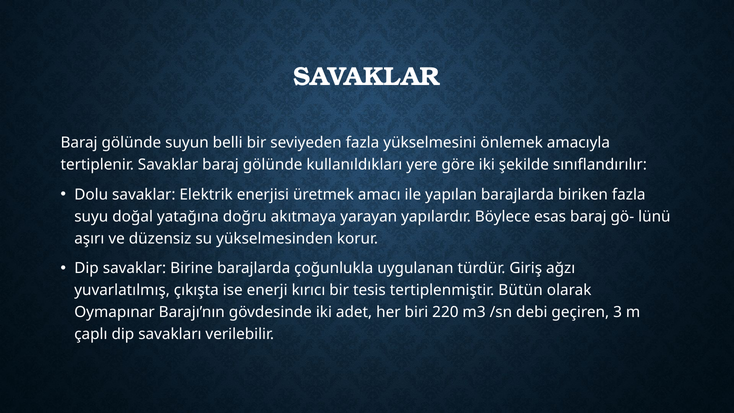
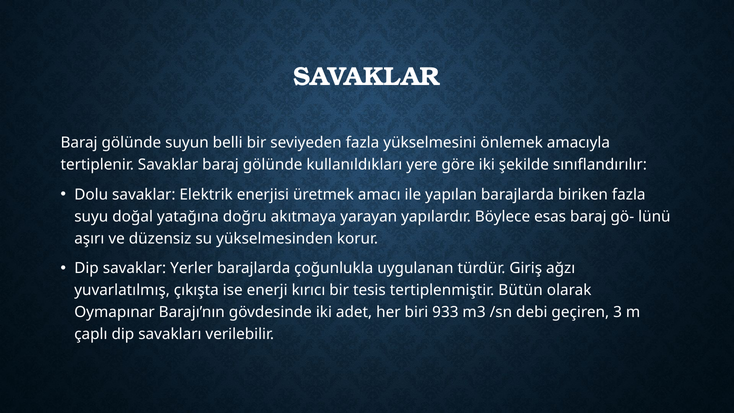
Birine: Birine -> Yerler (192, 268)
220: 220 -> 933 (445, 312)
